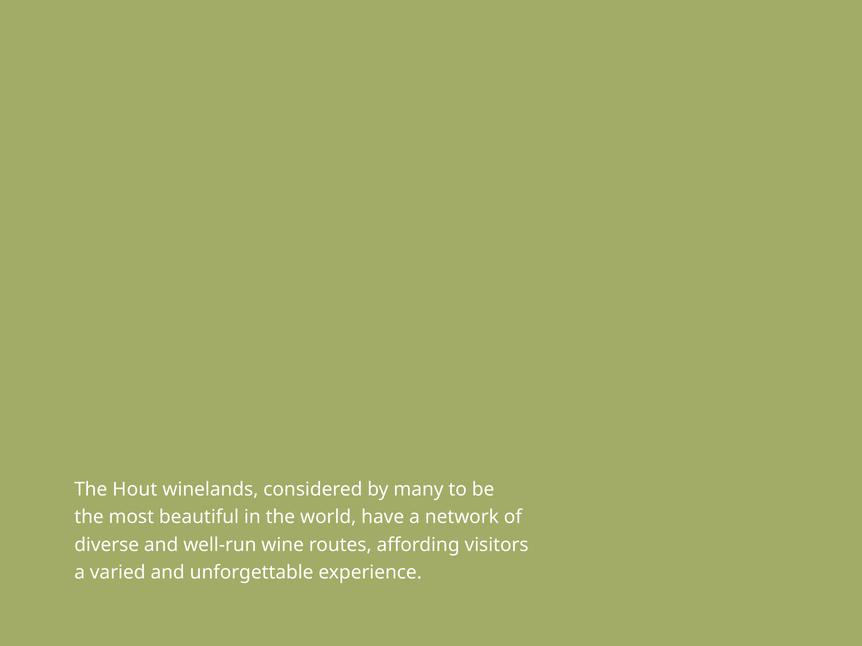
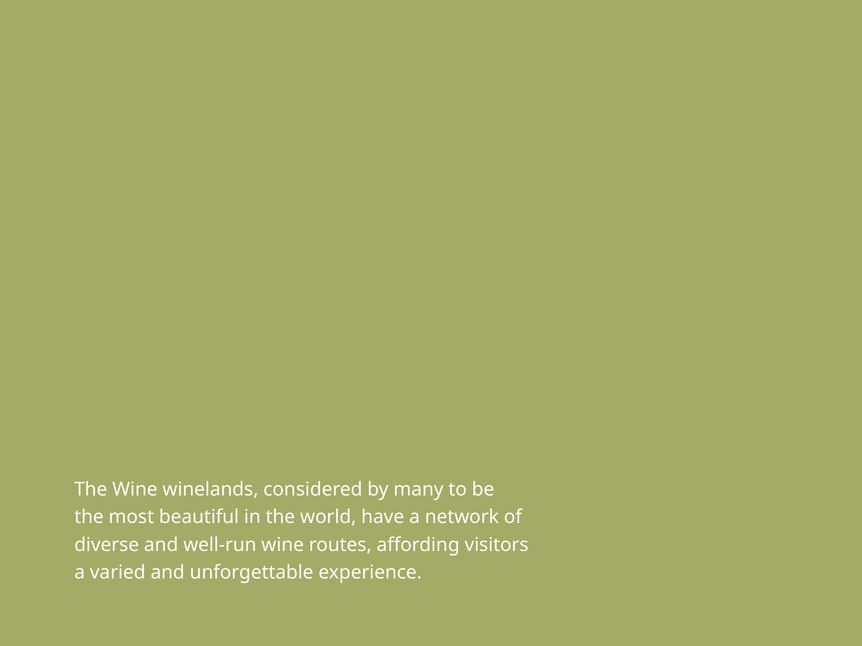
The Hout: Hout -> Wine (135, 490)
